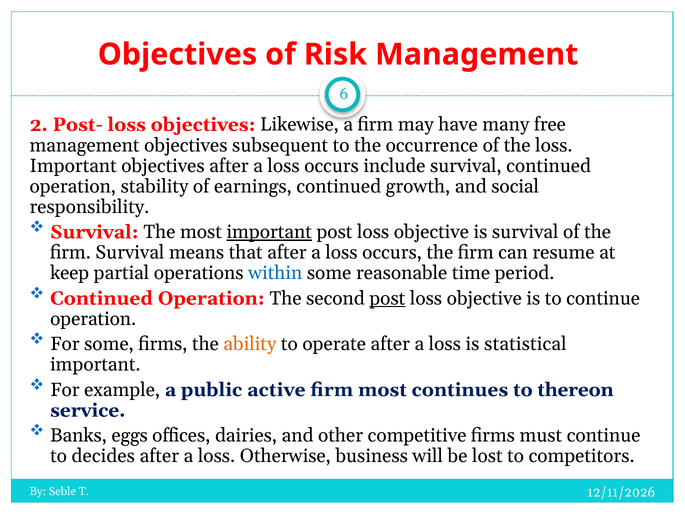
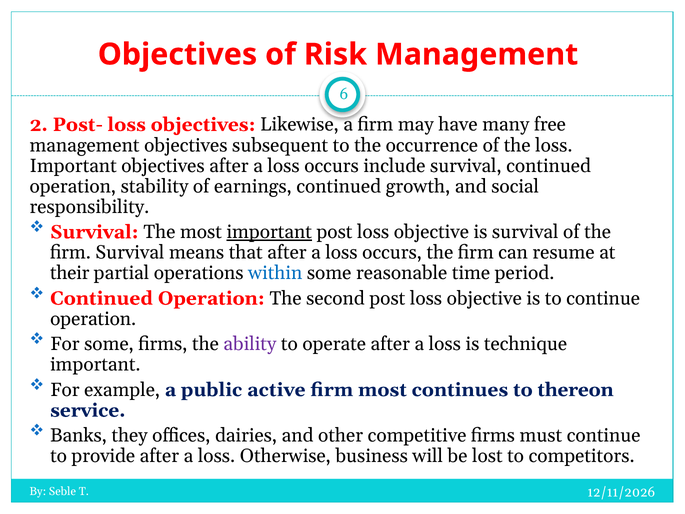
keep: keep -> their (70, 273)
post underline: present -> none (387, 298)
ability colour: orange -> purple (250, 344)
statistical: statistical -> technique (526, 344)
eggs: eggs -> they (130, 435)
decides: decides -> provide (103, 456)
